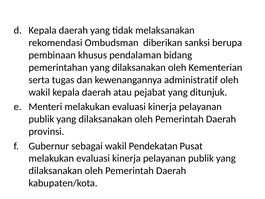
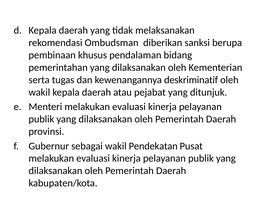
administratif: administratif -> deskriminatif (191, 80)
